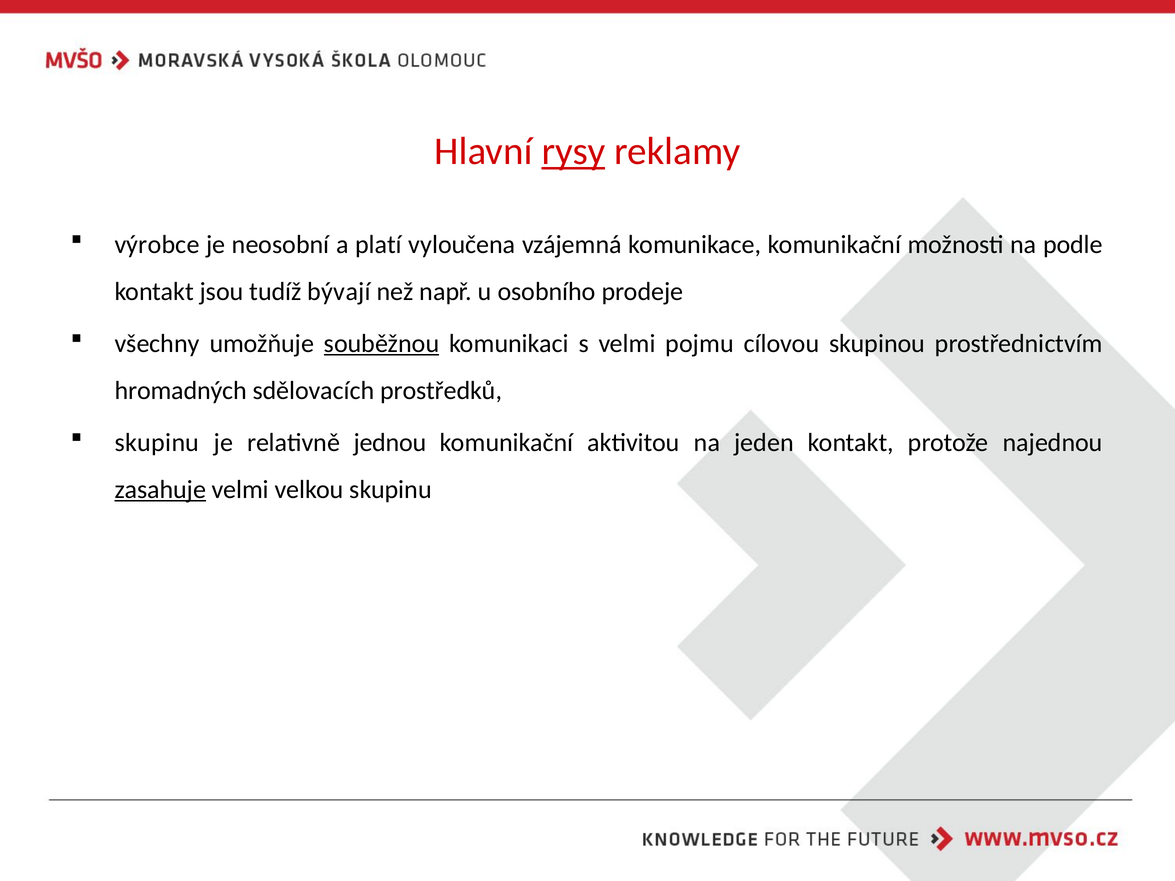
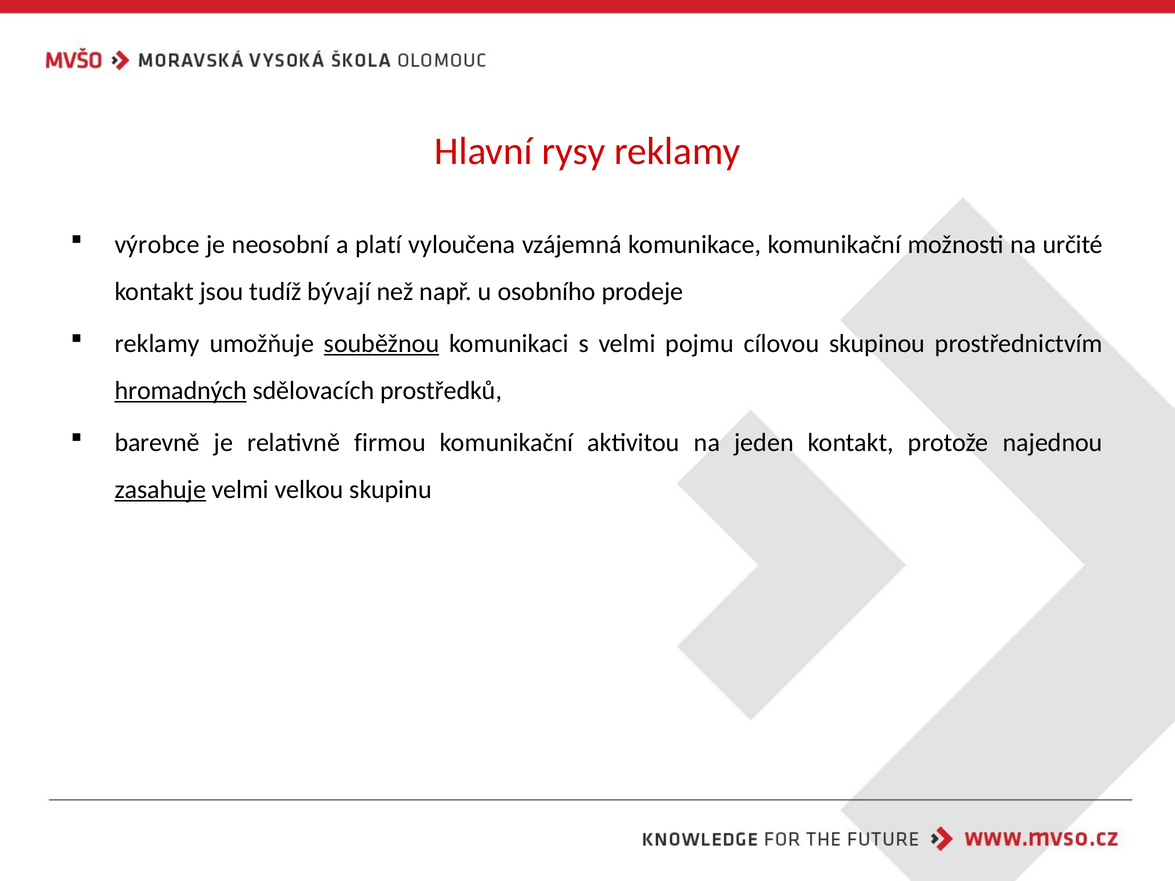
rysy underline: present -> none (573, 151)
podle: podle -> určité (1073, 245)
všechny: všechny -> reklamy (157, 344)
hromadných underline: none -> present (181, 391)
skupinu: skupinu -> barevně (157, 443)
jednou: jednou -> firmou (390, 443)
